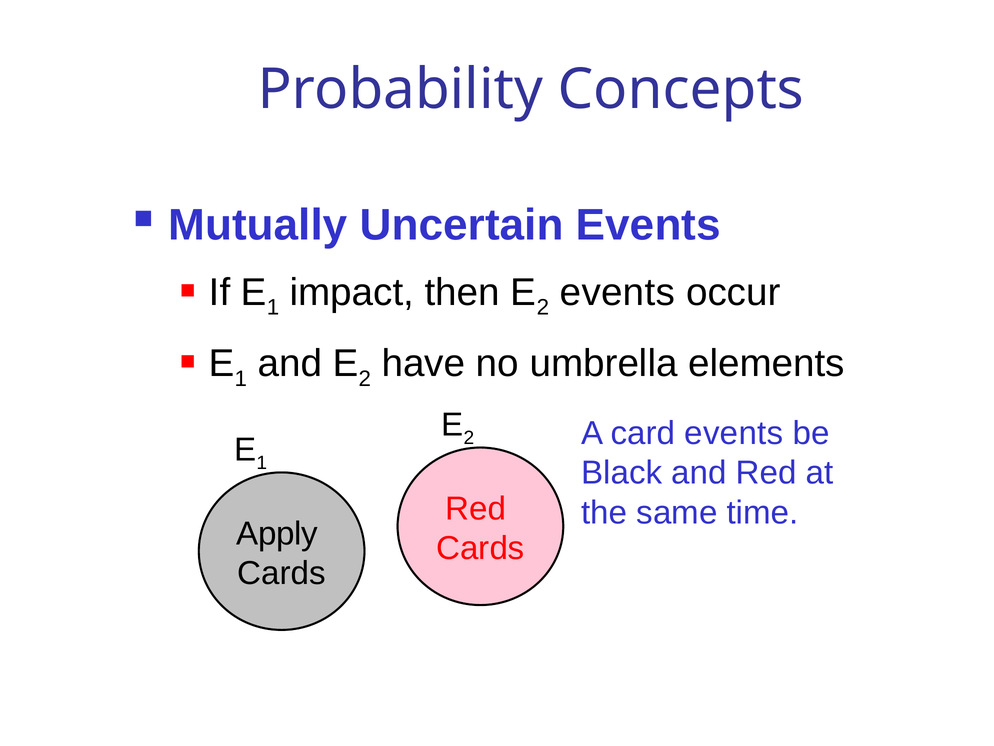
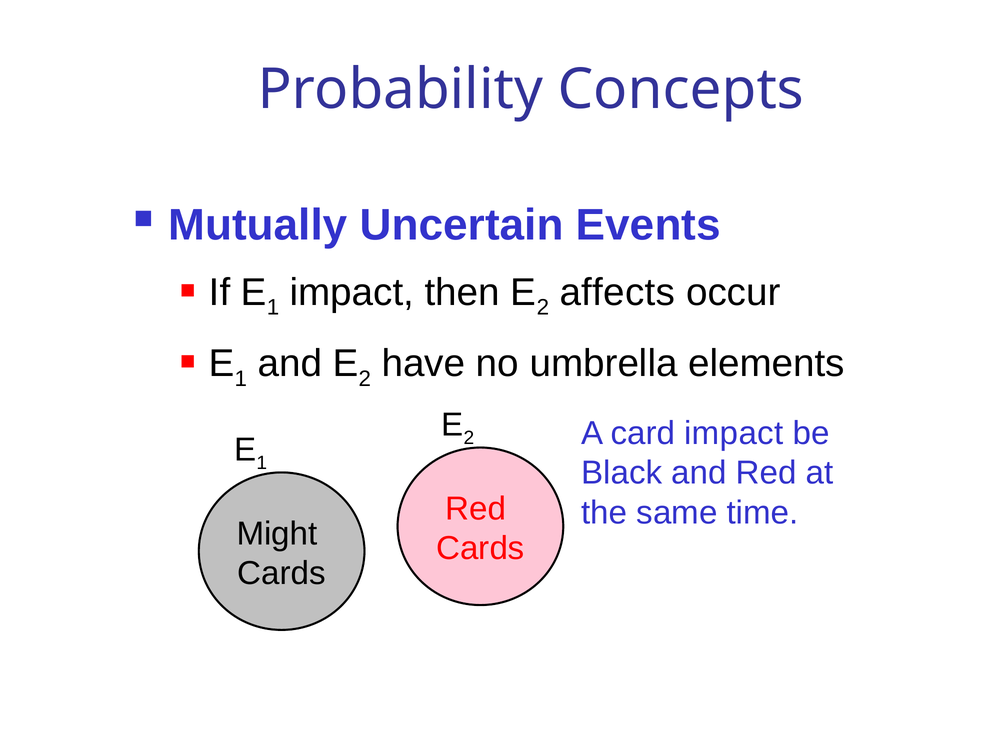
events: events -> affects (617, 292)
card events: events -> impact (734, 433)
Apply: Apply -> Might (277, 533)
